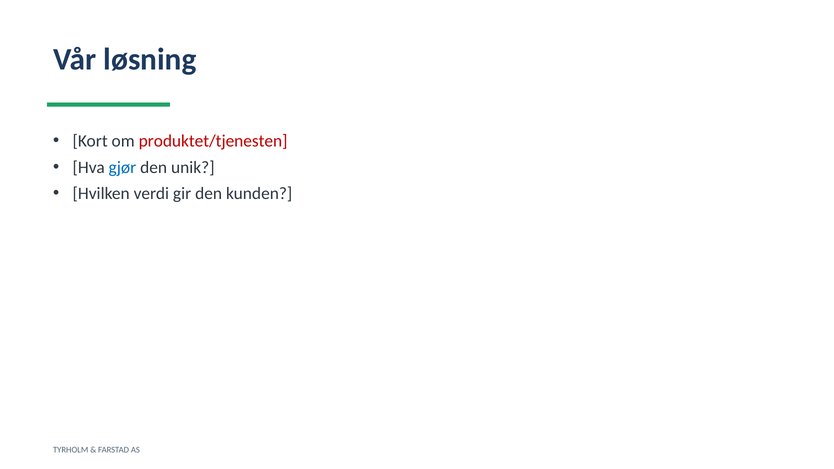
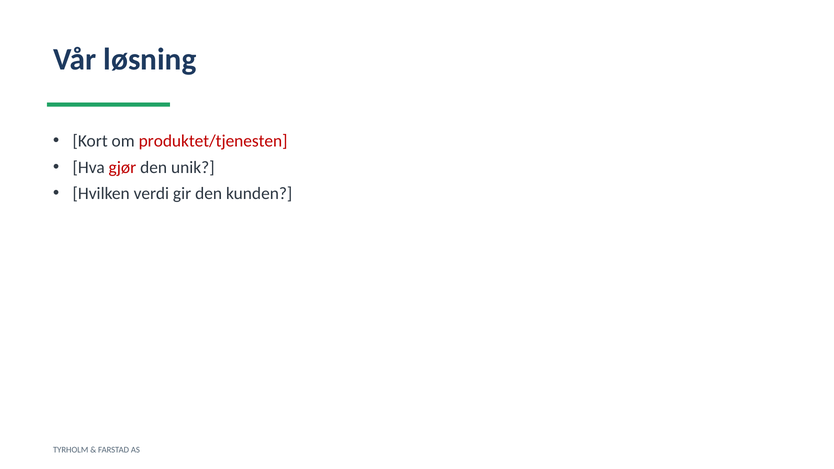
gjør colour: blue -> red (122, 167)
